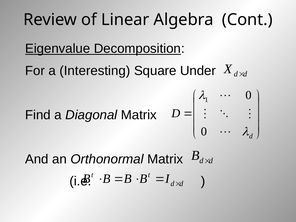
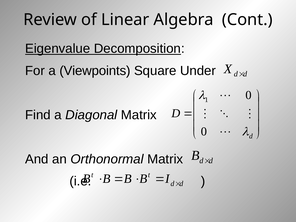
Interesting: Interesting -> Viewpoints (95, 71)
